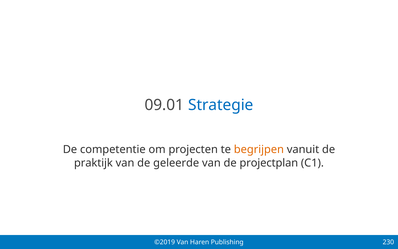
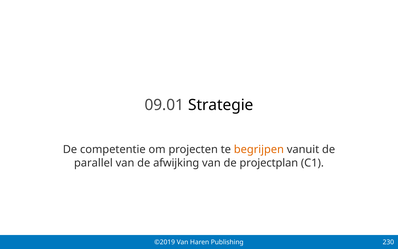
Strategie colour: blue -> black (221, 105)
praktijk: praktijk -> parallel (93, 163)
geleerde: geleerde -> afwijking (176, 163)
